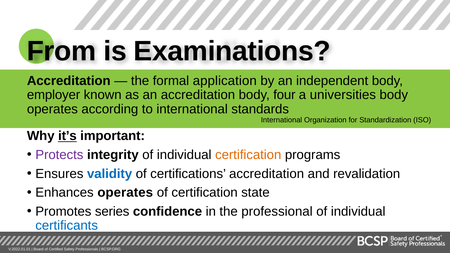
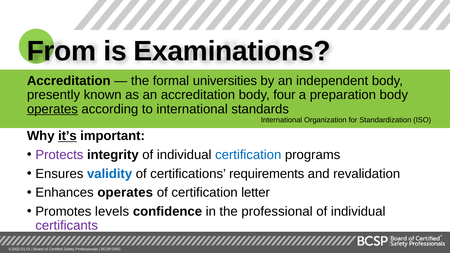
application: application -> universities (225, 81)
employer: employer -> presently (54, 95)
universities: universities -> preparation (343, 95)
operates underline: none -> present (52, 109)
certification colour: orange -> blue (248, 155)
certifications accreditation: accreditation -> requirements (267, 174)
state: state -> letter (256, 193)
series: series -> levels (112, 212)
certificants colour: blue -> purple (67, 226)
